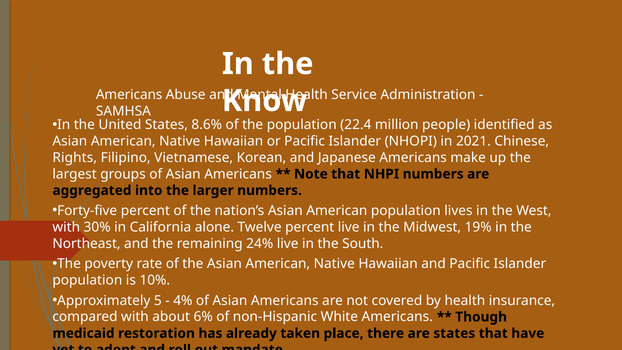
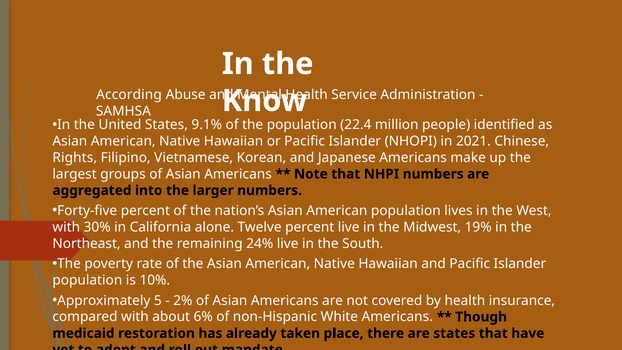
Americans: Americans -> According (129, 95)
8.6%: 8.6% -> 9.1% (207, 125)
4%: 4% -> 2% (183, 300)
